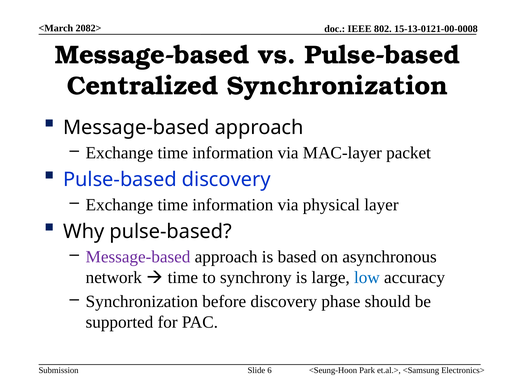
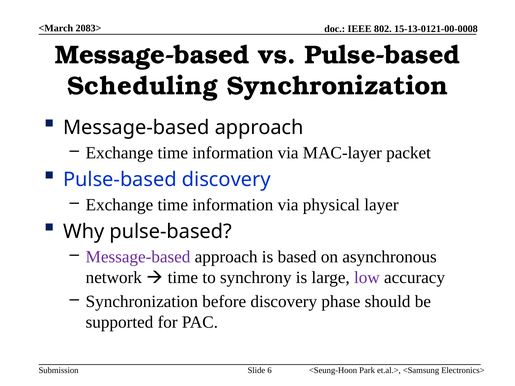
2082>: 2082> -> 2083> (88, 28)
Centralized: Centralized -> Scheduling (142, 86)
low colour: blue -> purple (367, 278)
